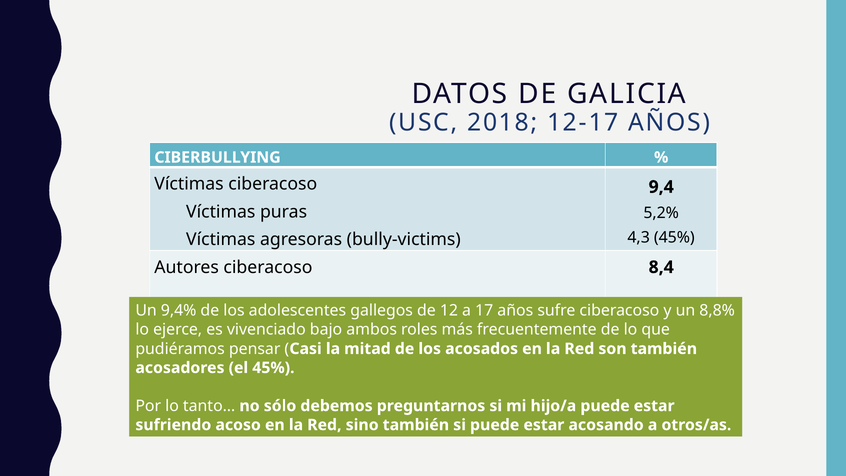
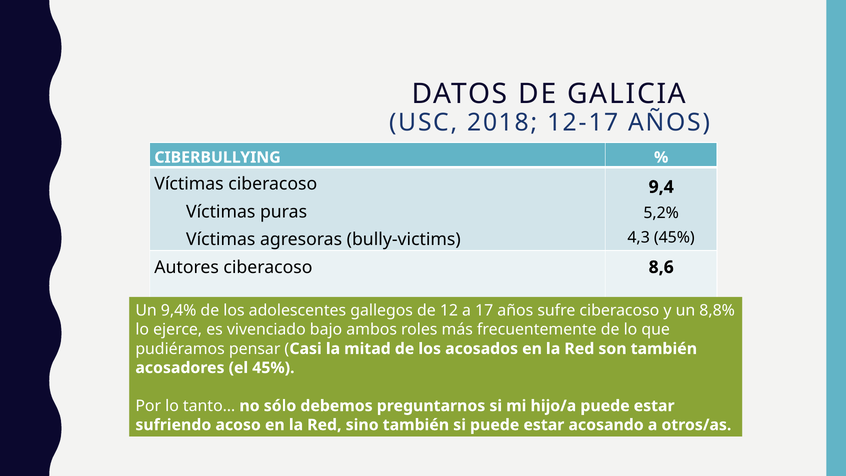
8,4: 8,4 -> 8,6 (661, 267)
